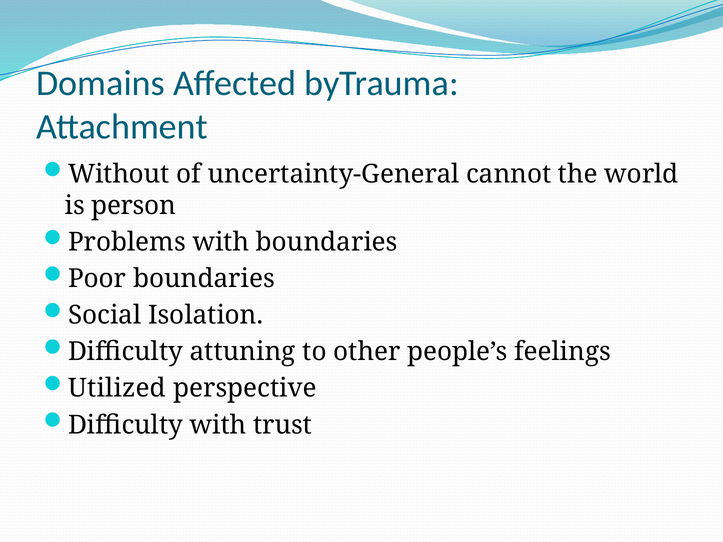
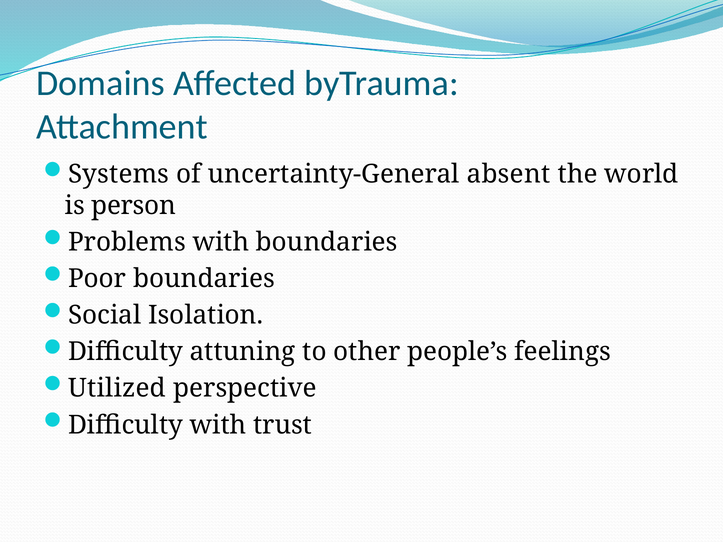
Without: Without -> Systems (119, 174)
cannot: cannot -> absent (509, 174)
